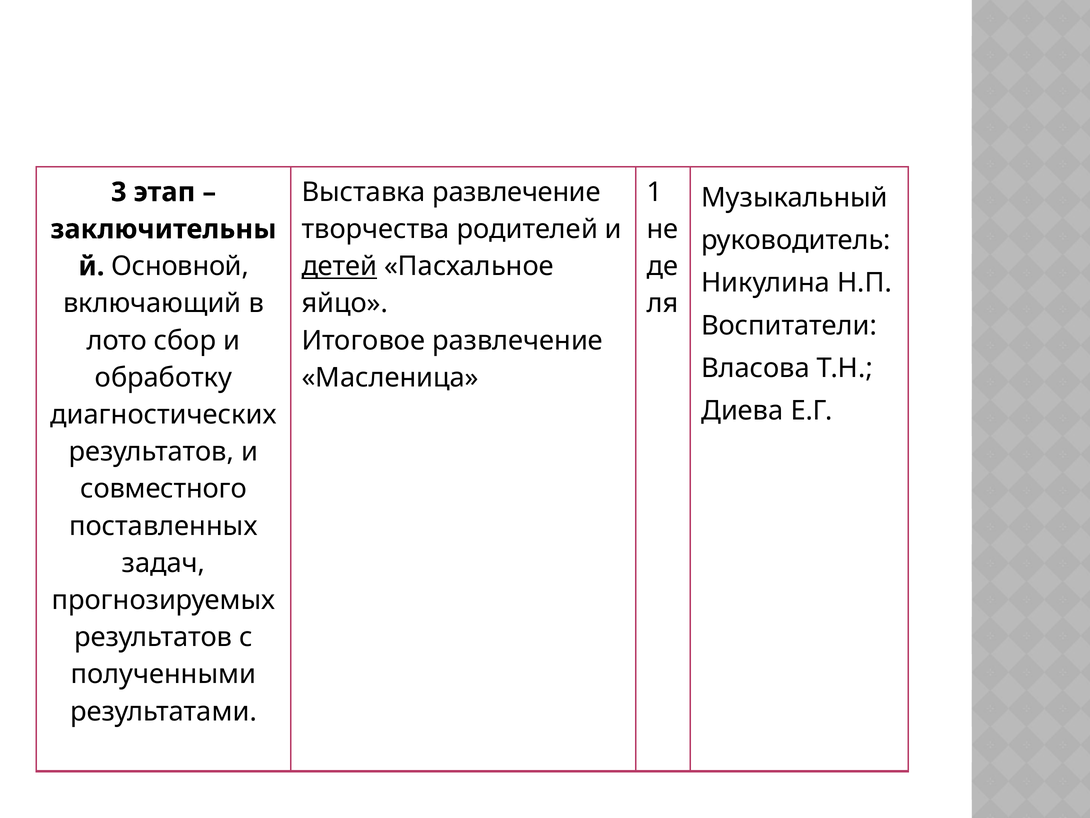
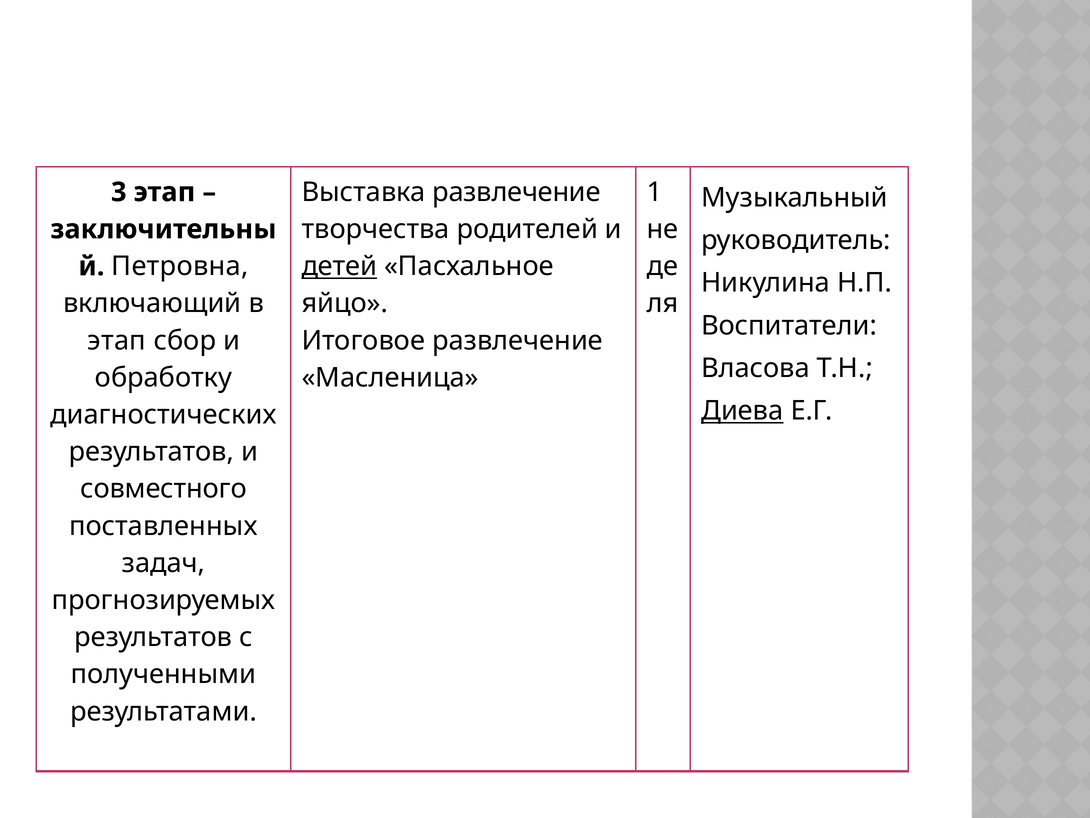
Основной: Основной -> Петровна (180, 266)
лото: лото -> этап (117, 340)
Диева underline: none -> present (742, 411)
